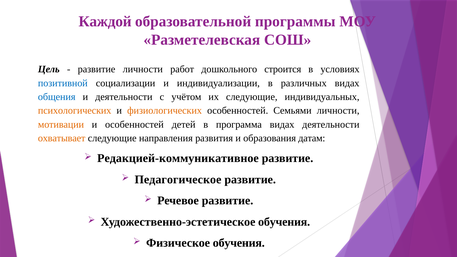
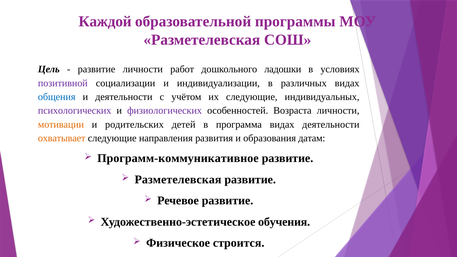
строится: строится -> ладошки (283, 69)
позитивной colour: blue -> purple (63, 83)
психологических colour: orange -> purple (75, 111)
физиологических colour: orange -> purple (165, 111)
Семьями: Семьями -> Возраста (292, 111)
и особенностей: особенностей -> родительских (134, 124)
Редакцией-коммуникативное: Редакцией-коммуникативное -> Программ-коммуникативное (178, 158)
Педагогическое: Педагогическое -> Разметелевская (178, 180)
Физическое обучения: обучения -> строится (239, 243)
